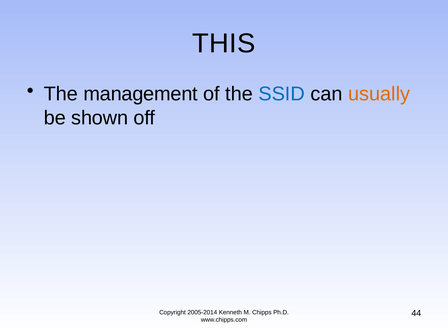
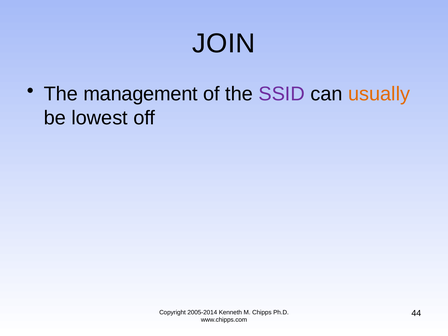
THIS: THIS -> JOIN (224, 43)
SSID colour: blue -> purple (282, 94)
shown: shown -> lowest (100, 118)
